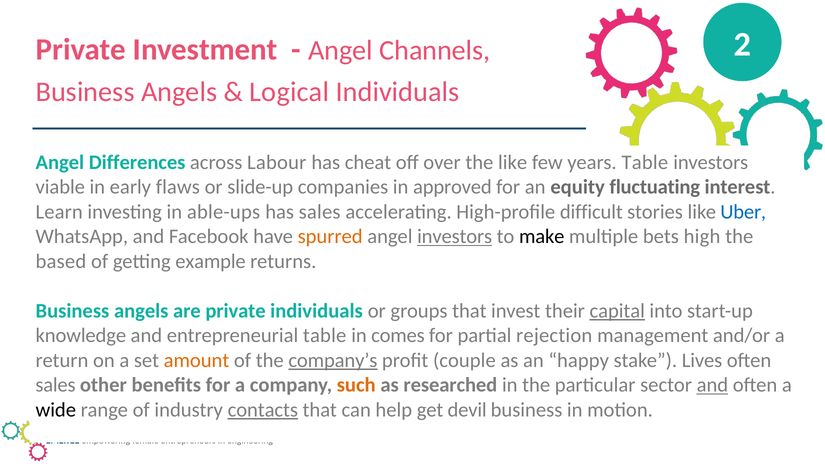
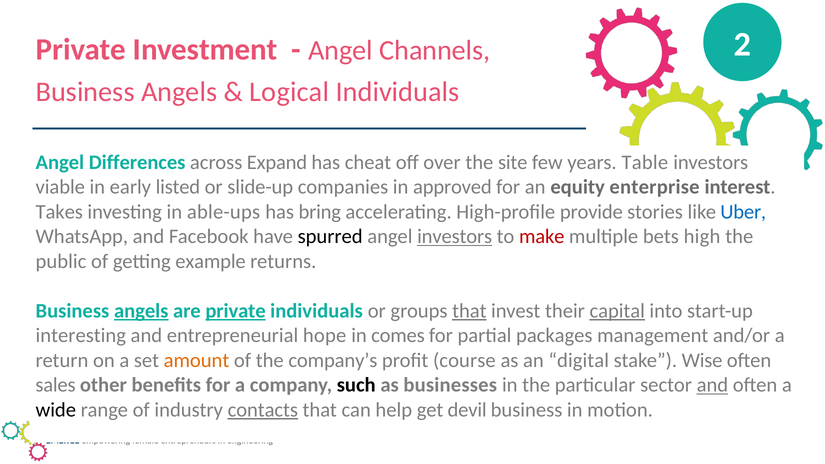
Labour: Labour -> Expand (277, 162)
the like: like -> site (513, 162)
flaws: flaws -> listed (178, 187)
fluctuating: fluctuating -> enterprise (655, 187)
Learn: Learn -> Takes (59, 212)
has sales: sales -> bring (320, 212)
difficult: difficult -> provide (591, 212)
spurred colour: orange -> black (330, 237)
make colour: black -> red (542, 237)
based: based -> public (61, 261)
angels underline: none -> present (141, 311)
private underline: none -> present (236, 311)
that underline: none -> present (469, 311)
knowledge: knowledge -> interesting (81, 336)
entrepreneurial table: table -> hope (325, 336)
rejection: rejection -> packages (554, 336)
company’s underline: present -> none (333, 360)
couple: couple -> course (464, 360)
happy: happy -> digital (579, 360)
Lives: Lives -> Wise (702, 360)
such colour: orange -> black (356, 385)
researched: researched -> businesses (450, 385)
